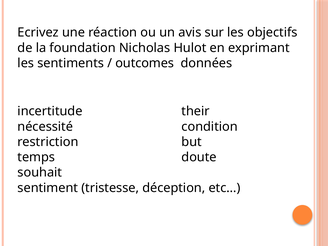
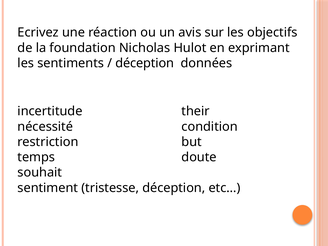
outcomes: outcomes -> déception (145, 63)
